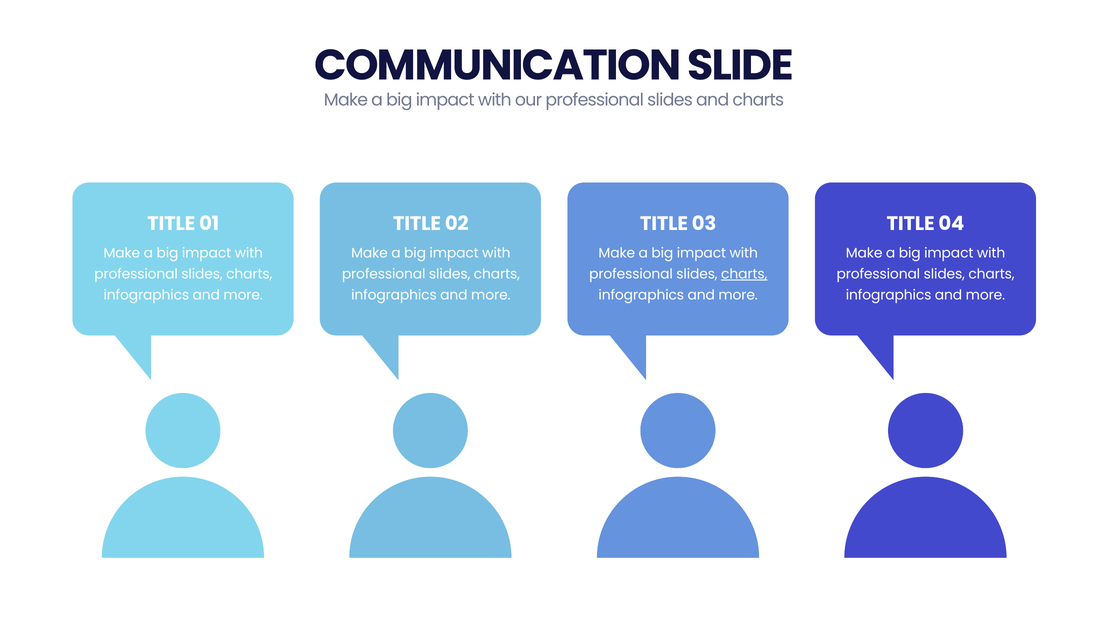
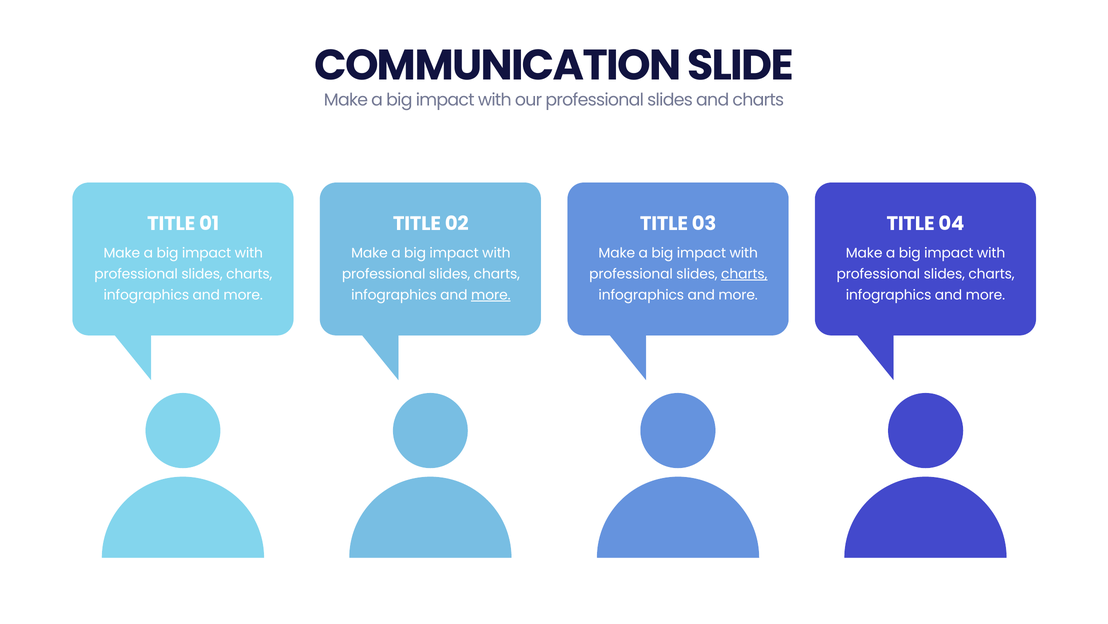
more underline: none -> present (491, 295)
